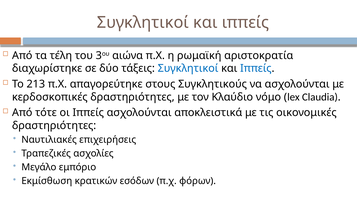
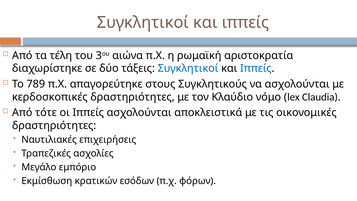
213: 213 -> 789 (36, 84)
